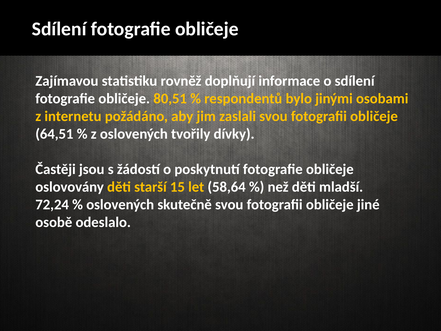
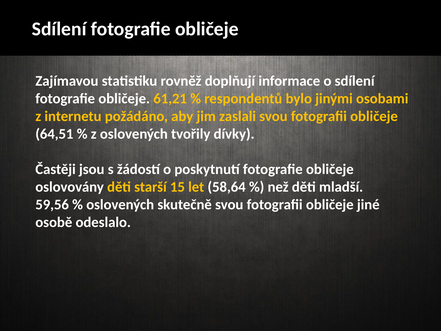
80,51: 80,51 -> 61,21 (170, 99)
72,24: 72,24 -> 59,56 (52, 204)
